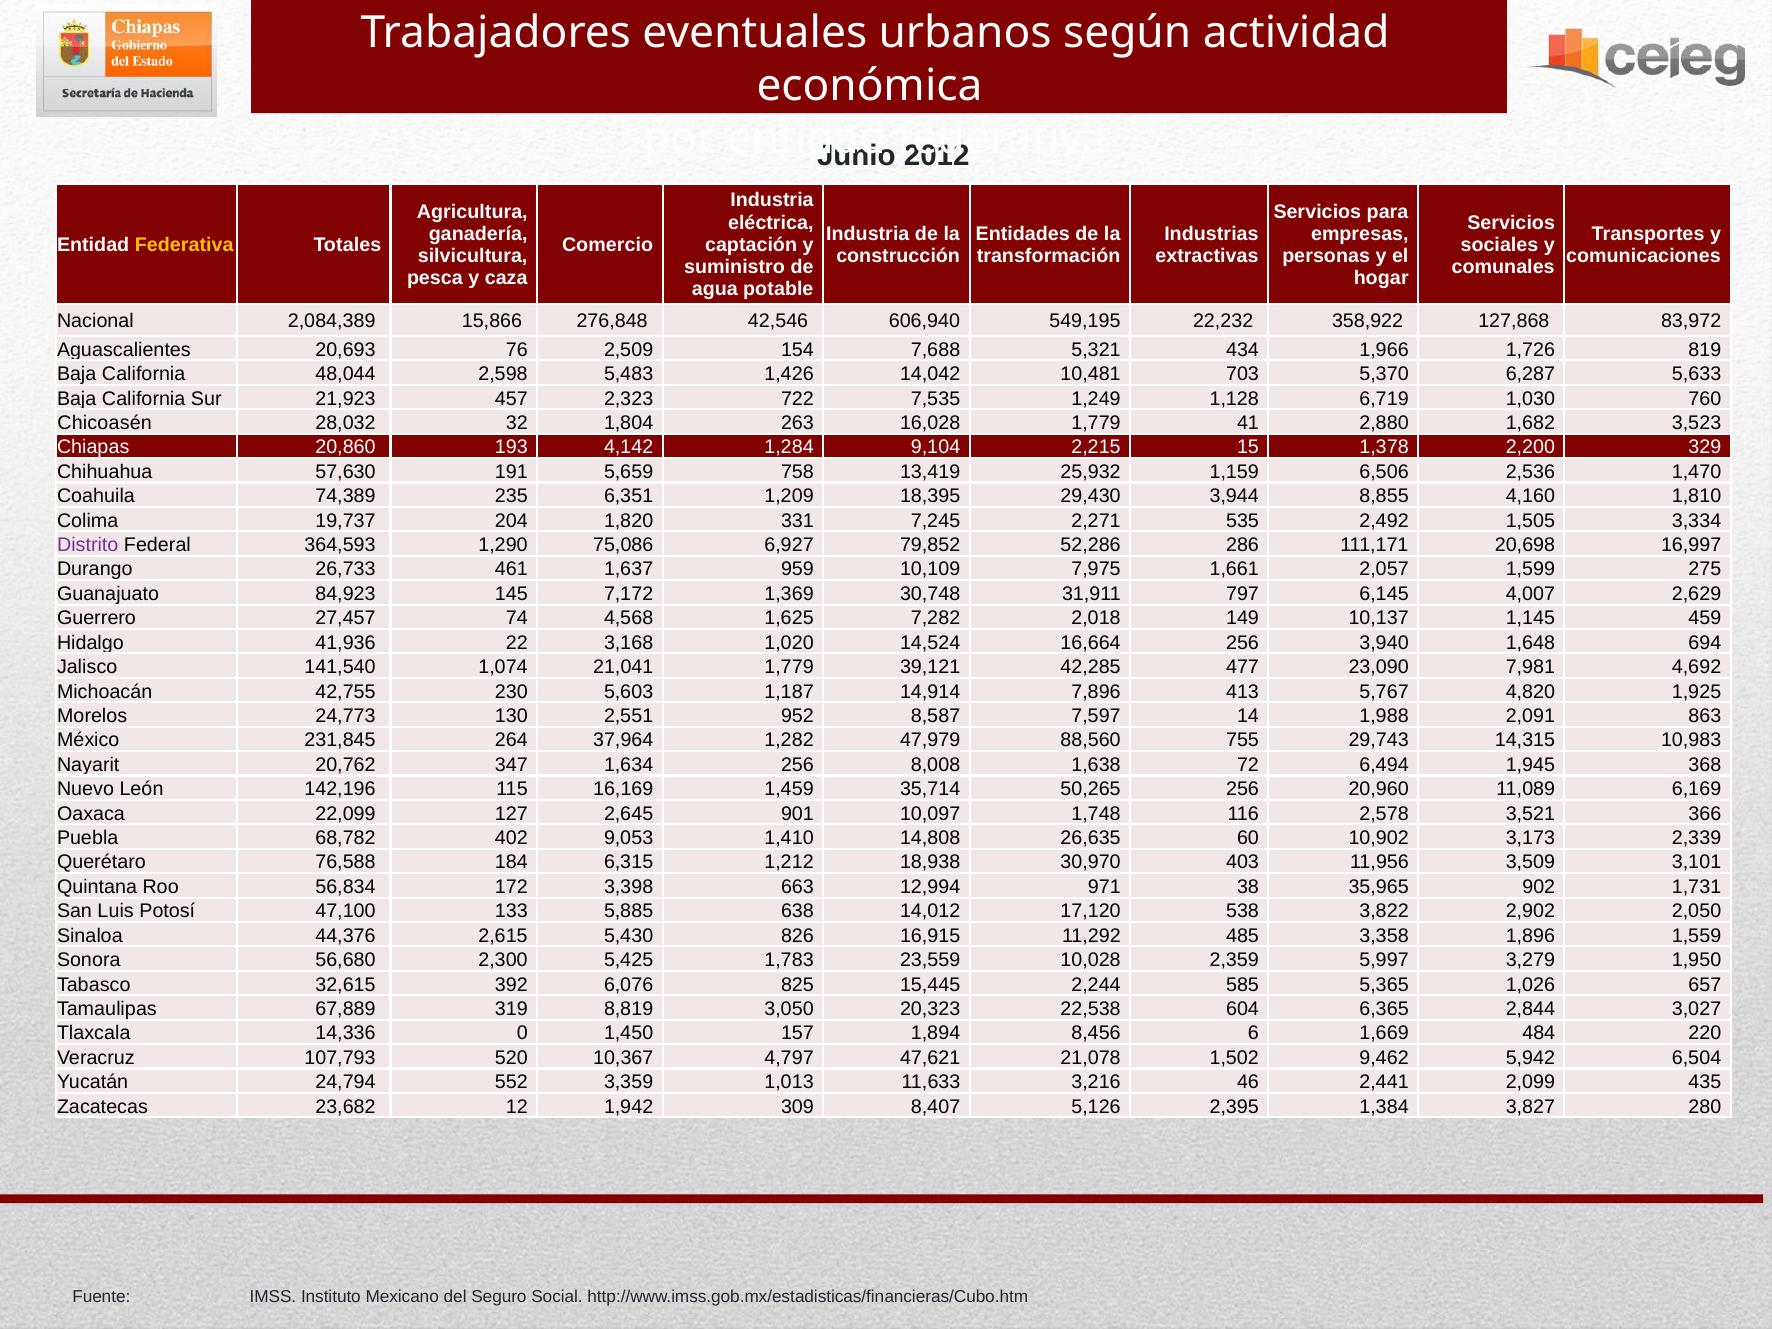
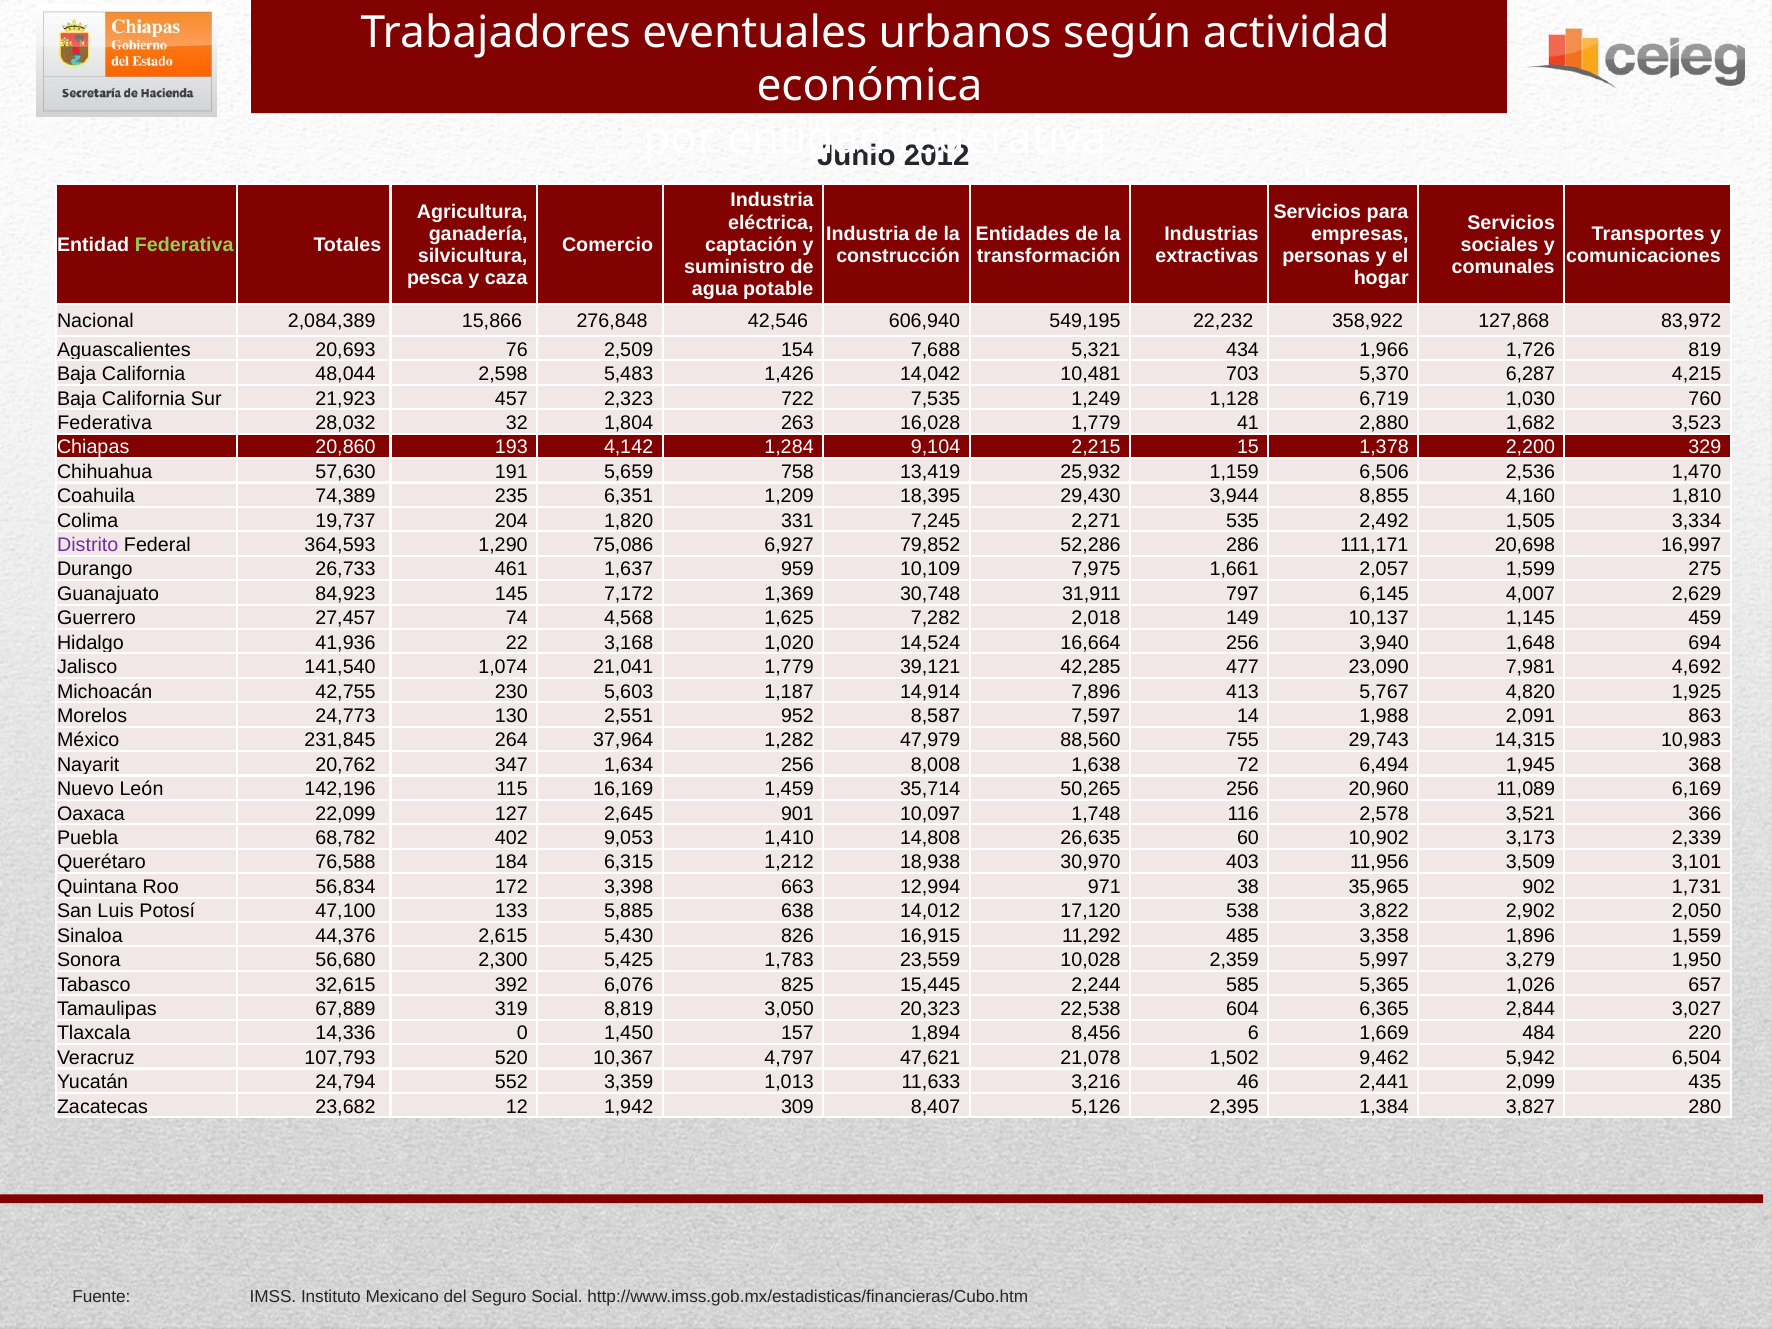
Federativa colour: yellow -> light green (184, 245)
5,633: 5,633 -> 4,215 (1697, 374)
Chicoasén: Chicoasén -> Federativa (105, 423)
